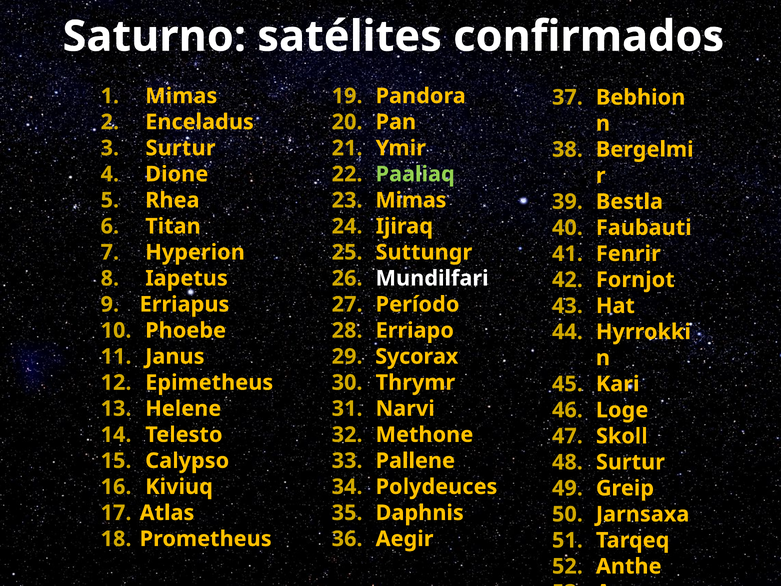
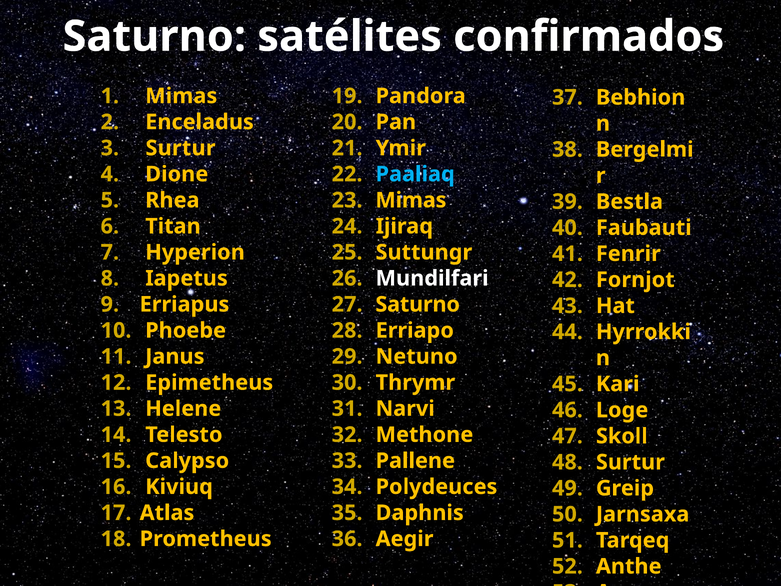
Paaliaq colour: light green -> light blue (415, 174)
Período: Período -> Saturno (418, 304)
Sycorax: Sycorax -> Netuno (417, 356)
